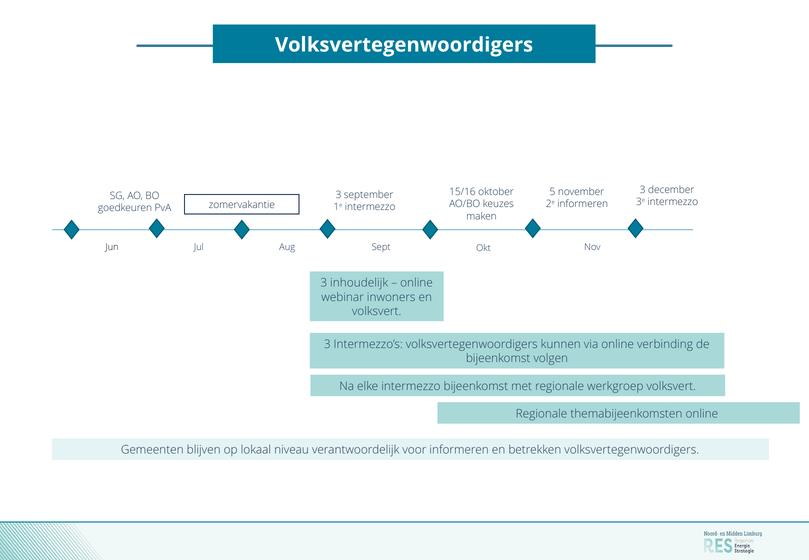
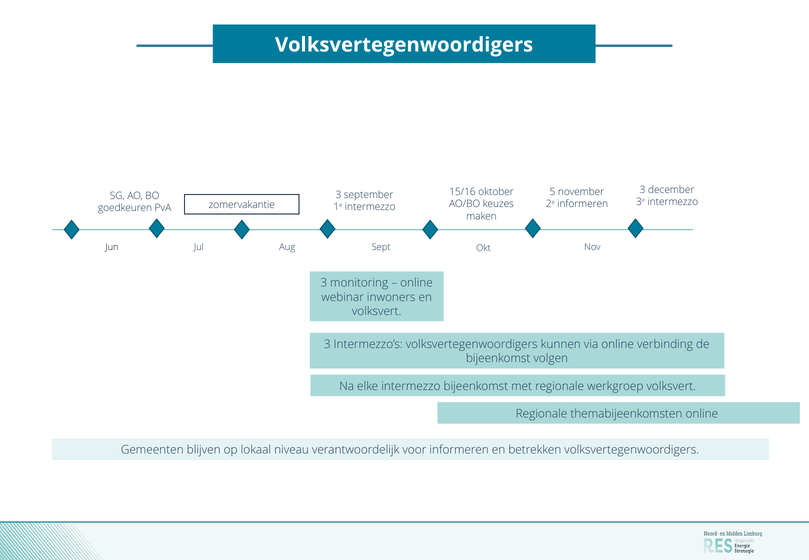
inhoudelijk: inhoudelijk -> monitoring (359, 283)
